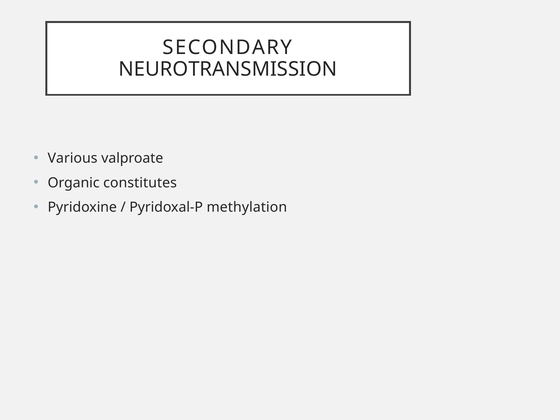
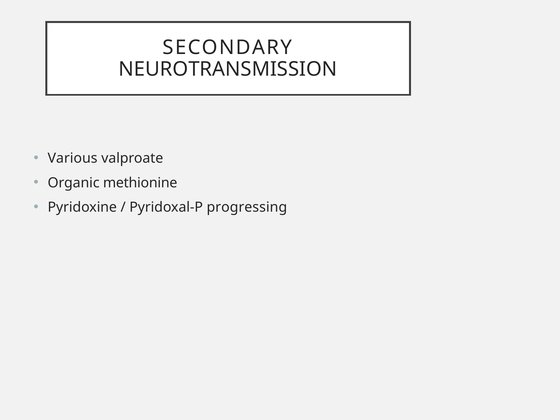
constitutes: constitutes -> methionine (140, 183)
methylation: methylation -> progressing (247, 207)
